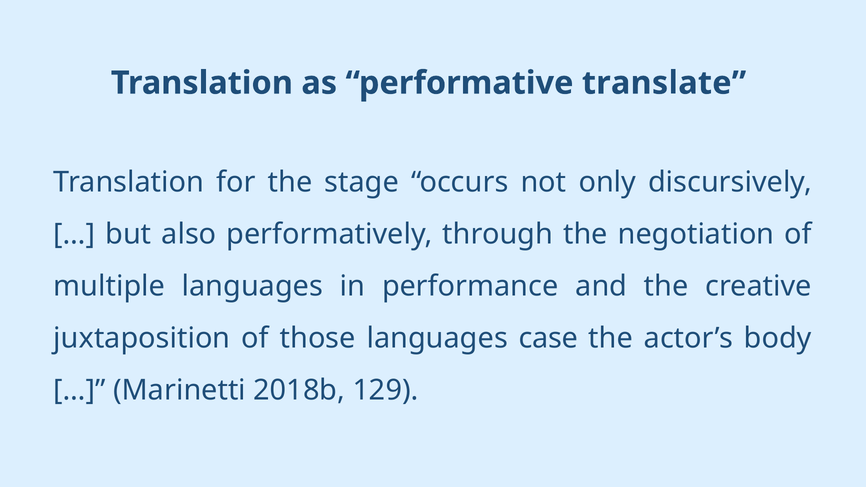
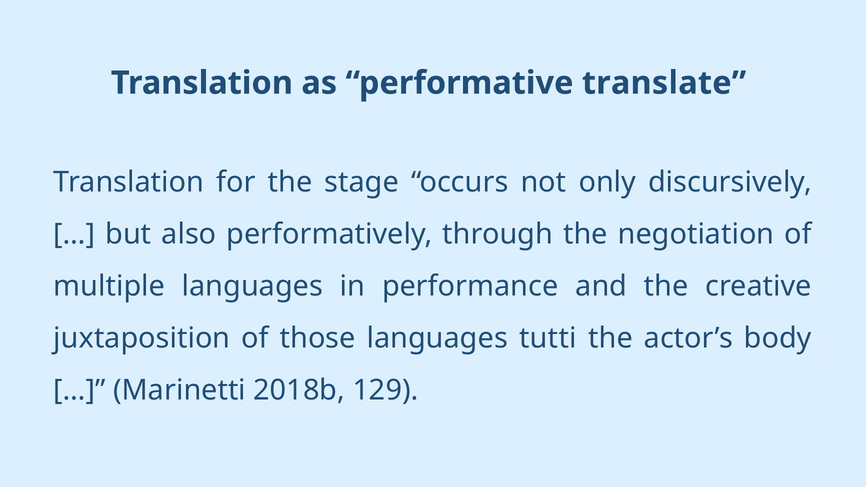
case: case -> tutti (548, 338)
